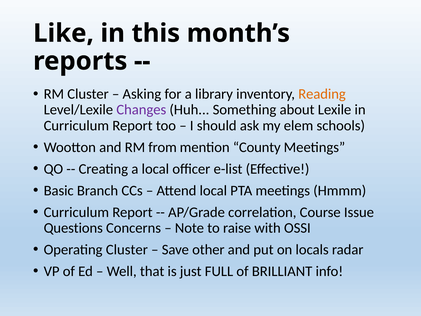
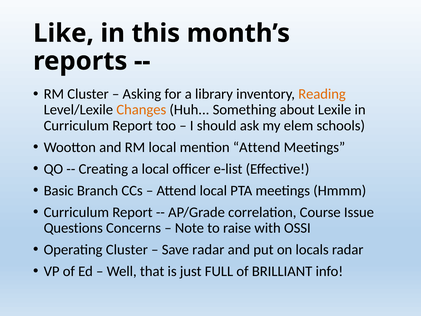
Changes colour: purple -> orange (141, 110)
RM from: from -> local (162, 147)
mention County: County -> Attend (257, 147)
Save other: other -> radar (208, 249)
